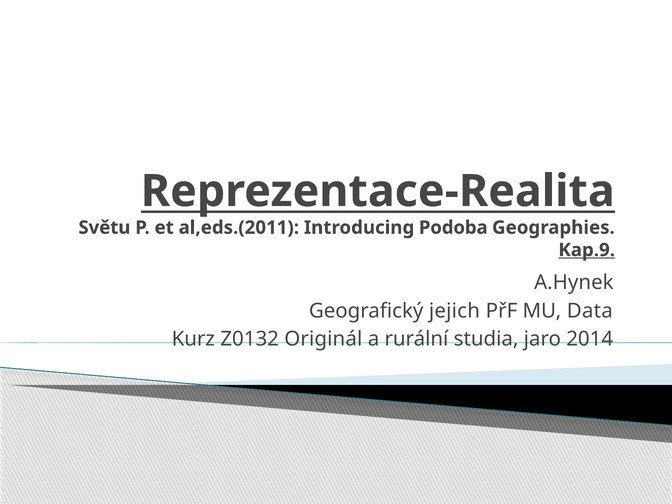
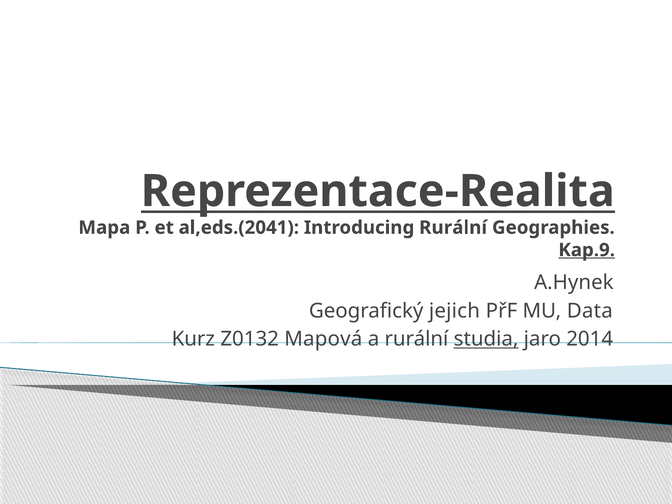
Světu: Světu -> Mapa (104, 228)
al,eds.(2011: al,eds.(2011 -> al,eds.(2041 (239, 228)
Introducing Podoba: Podoba -> Rurální (453, 228)
Originál: Originál -> Mapová (323, 339)
studia underline: none -> present (486, 339)
